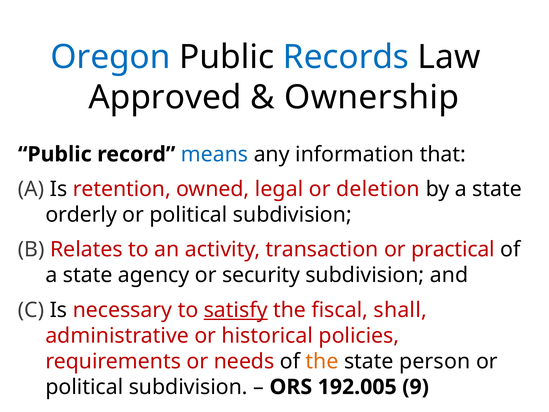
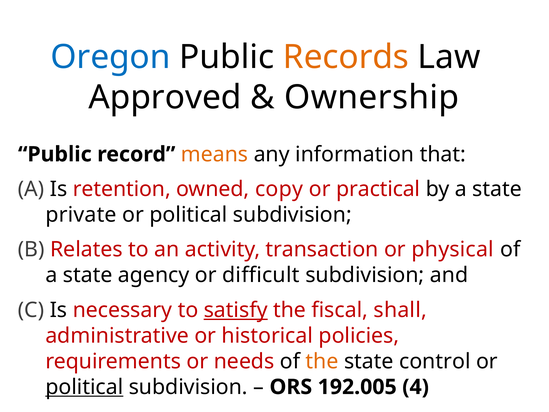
Records colour: blue -> orange (346, 57)
means colour: blue -> orange (215, 154)
legal: legal -> copy (279, 189)
deletion: deletion -> practical (378, 189)
orderly: orderly -> private (81, 215)
practical: practical -> physical (453, 249)
security: security -> difficult (261, 275)
person: person -> control (435, 361)
political underline: none -> present (84, 387)
9: 9 -> 4 (416, 387)
